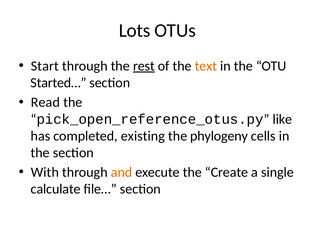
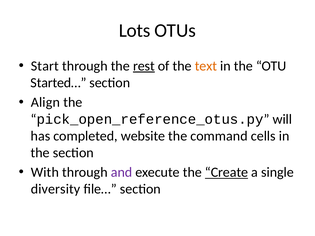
Read: Read -> Align (45, 102)
like: like -> will (282, 119)
existing: existing -> website (143, 136)
phylogeny: phylogeny -> command (219, 136)
and colour: orange -> purple (122, 173)
Create underline: none -> present (227, 173)
calculate: calculate -> diversity (56, 189)
